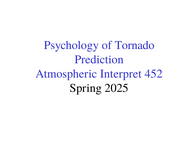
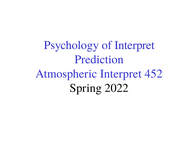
of Tornado: Tornado -> Interpret (135, 45)
2025: 2025 -> 2022 (117, 88)
